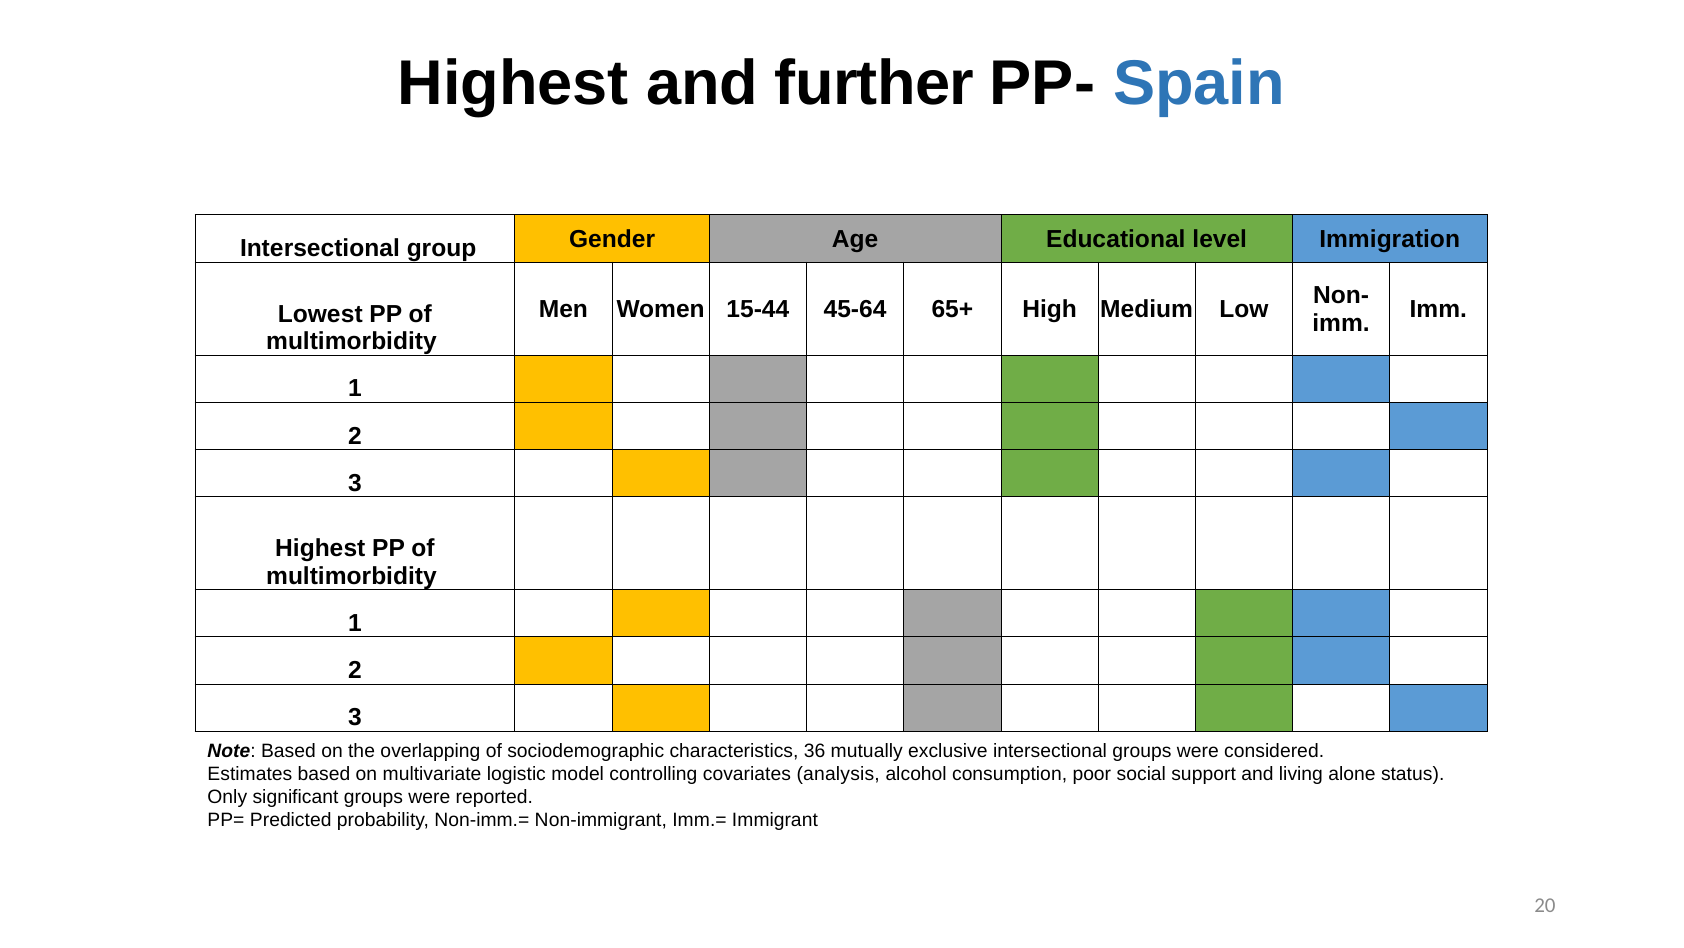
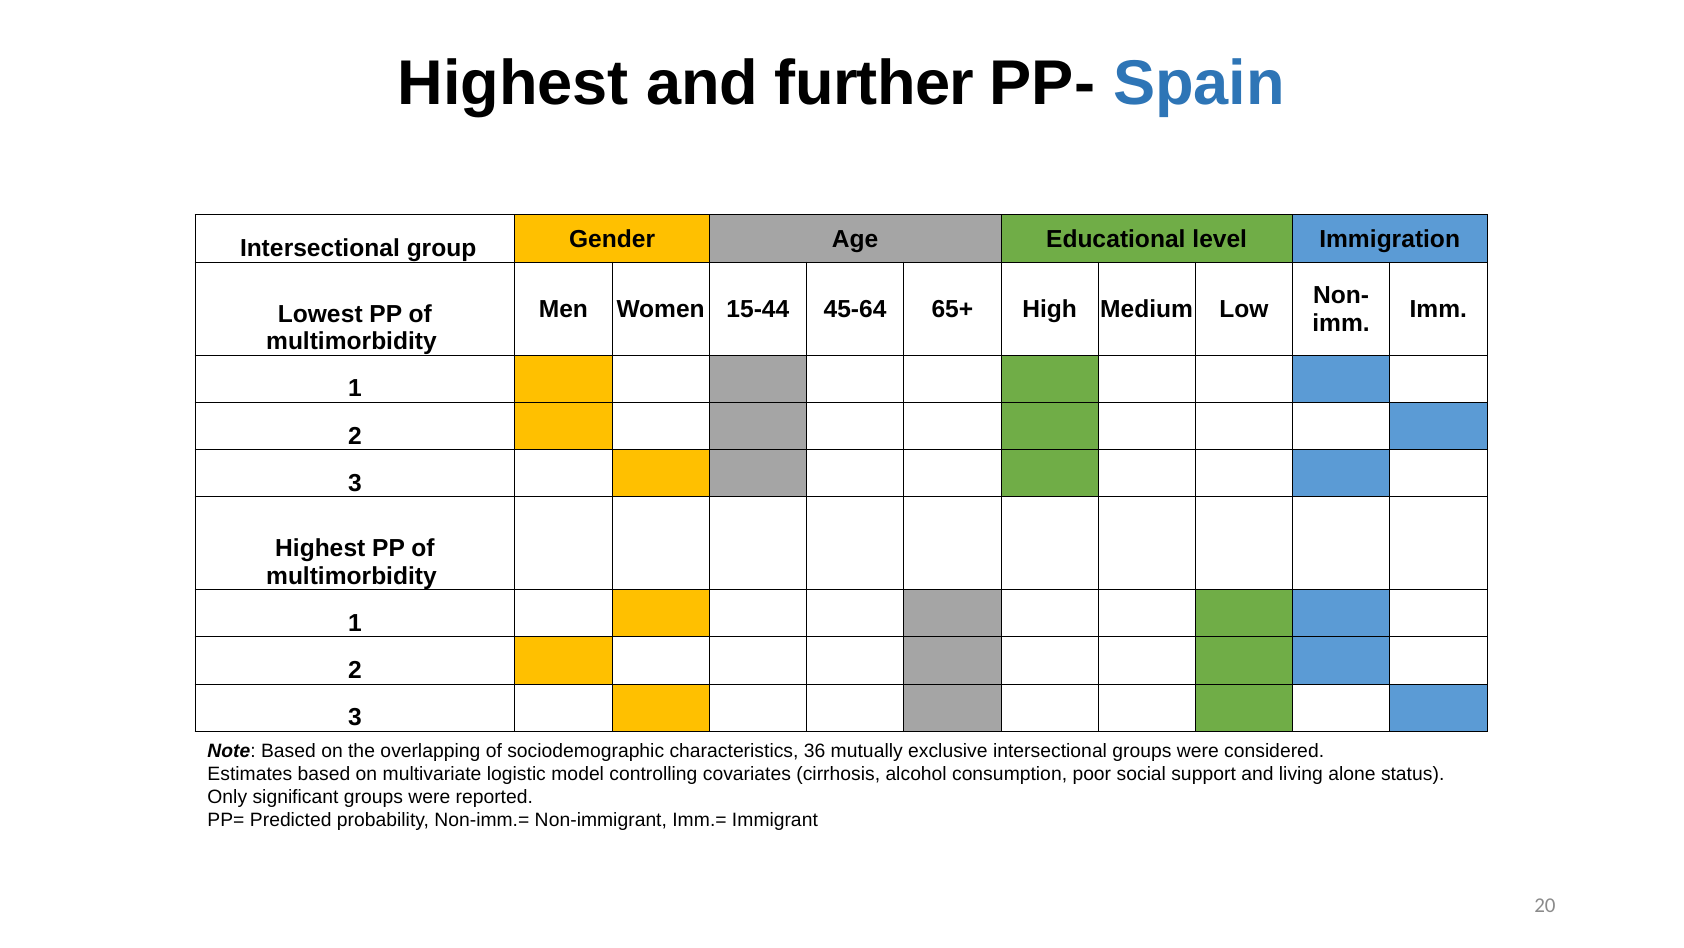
analysis: analysis -> cirrhosis (838, 773)
